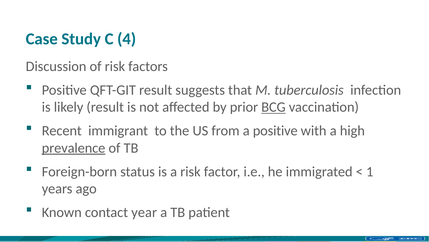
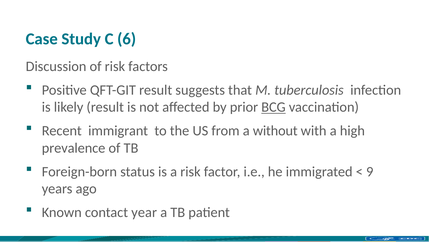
4: 4 -> 6 (127, 39)
a positive: positive -> without (275, 130)
prevalence underline: present -> none (74, 148)
1: 1 -> 9 (370, 171)
